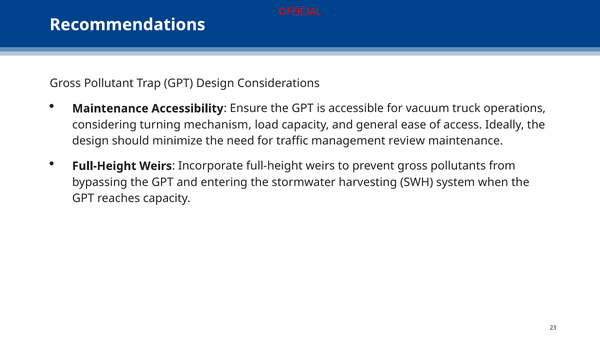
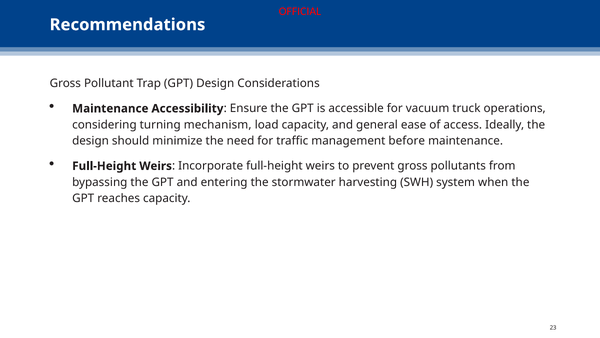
review: review -> before (407, 141)
